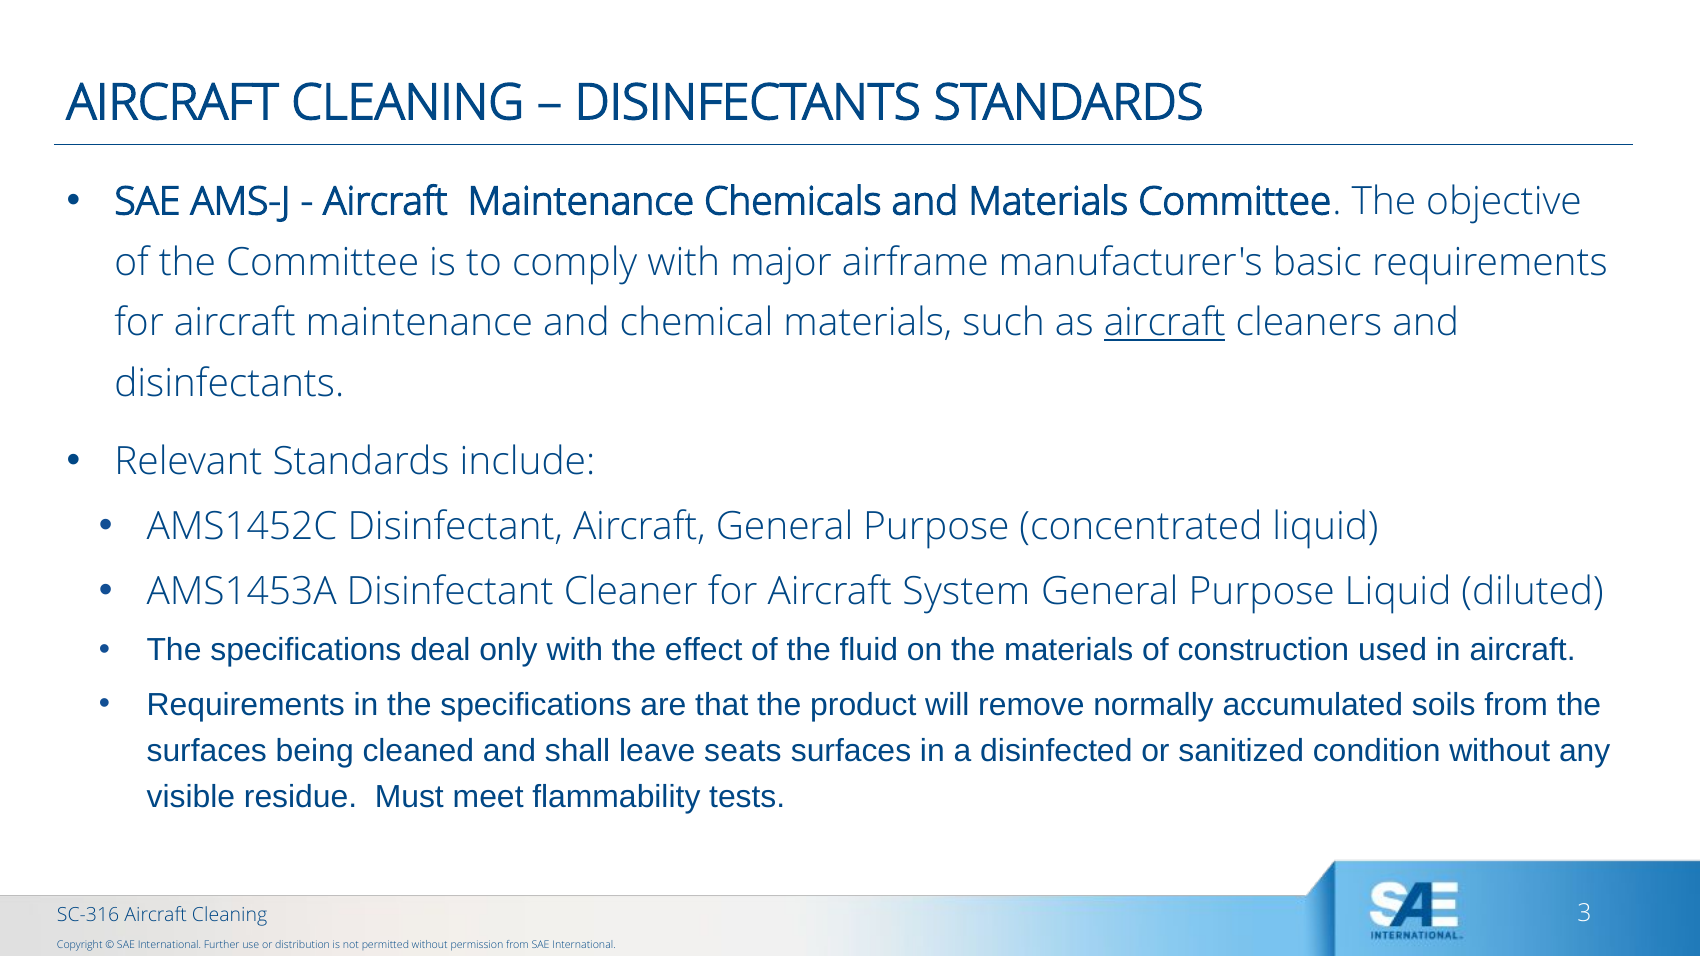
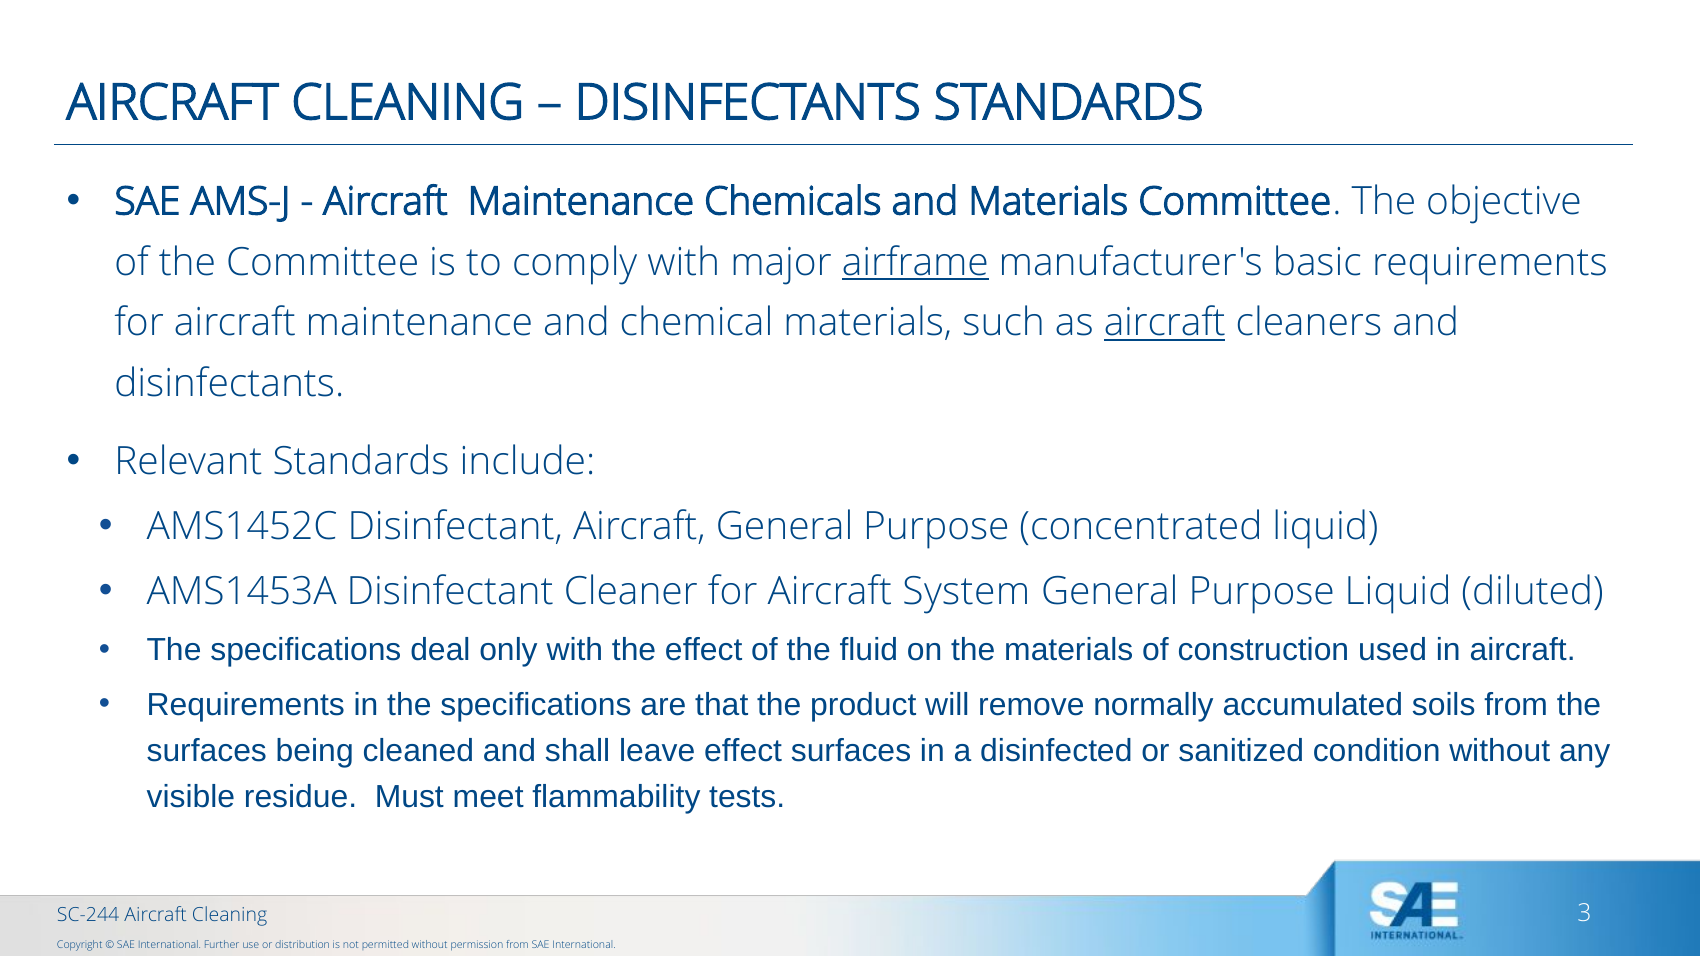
airframe underline: none -> present (915, 262)
leave seats: seats -> effect (743, 751)
SC-316: SC-316 -> SC-244 (88, 916)
